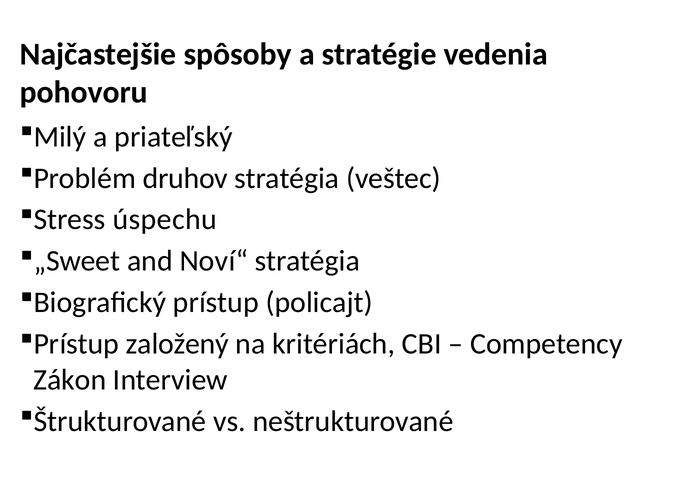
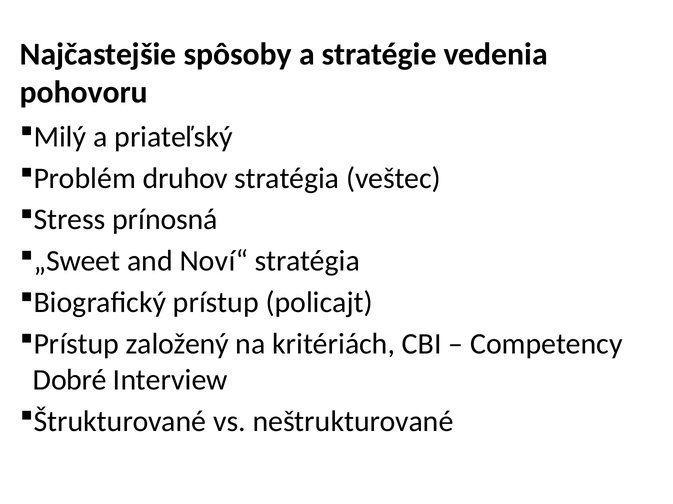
úspechu: úspechu -> prínosná (165, 220)
Zákon: Zákon -> Dobré (70, 380)
